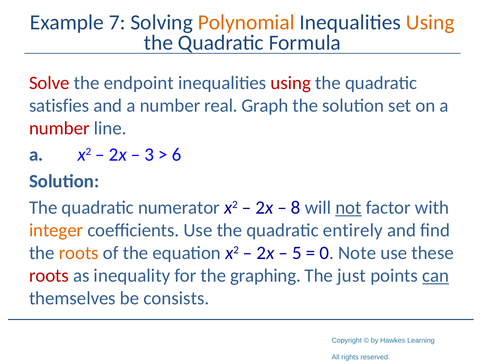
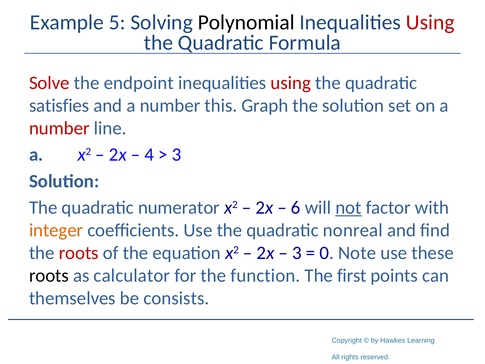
7: 7 -> 5 (117, 23)
Polynomial colour: orange -> black (246, 23)
Using colour: orange -> red (430, 23)
real: real -> this (221, 106)
3: 3 -> 4 (149, 155)
6: 6 -> 3 (177, 155)
8: 8 -> 6 (296, 207)
entirely: entirely -> nonreal (353, 230)
roots colour: orange -> red (79, 253)
5: 5 -> 3 (297, 253)
roots colour: red -> black (49, 275)
inequality: inequality -> calculator (132, 275)
graphing: graphing -> function (265, 275)
just: just -> first (352, 275)
can underline: present -> none (436, 275)
